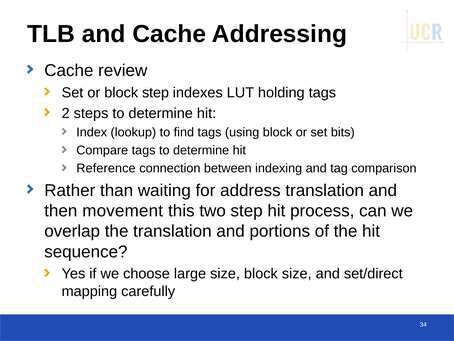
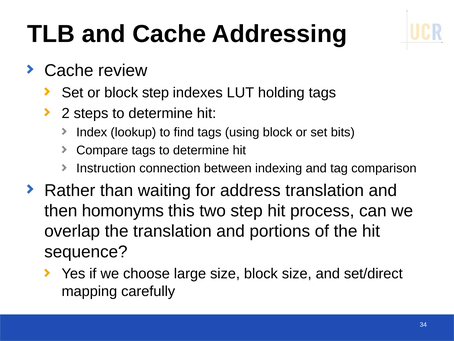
Reference: Reference -> Instruction (106, 168)
movement: movement -> homonyms (123, 211)
